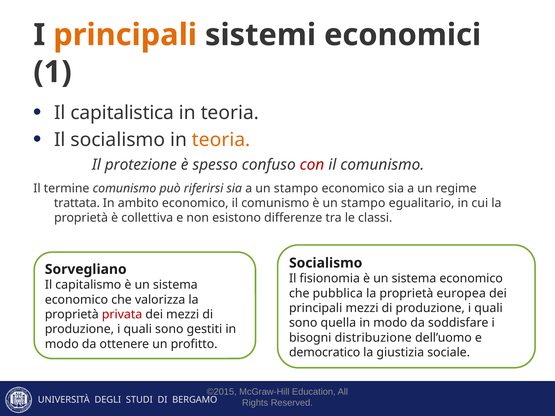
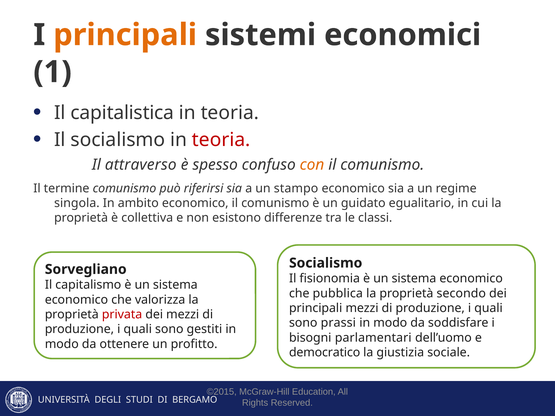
teoria colour: orange -> red (221, 140)
protezione: protezione -> attraverso (141, 165)
con colour: red -> orange (312, 165)
trattata: trattata -> singola (77, 203)
è un stampo: stampo -> guidato (363, 203)
europea: europea -> secondo (461, 294)
quella: quella -> prassi (338, 323)
distribuzione: distribuzione -> parlamentari (373, 338)
